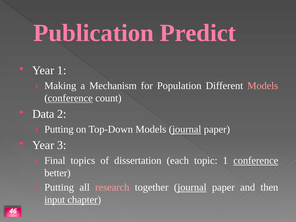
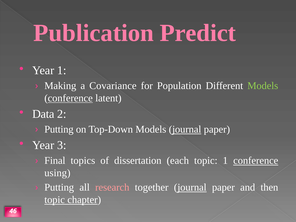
Mechanism: Mechanism -> Covariance (113, 86)
Models colour: pink -> light green (263, 86)
count: count -> latent (108, 98)
better: better -> using (57, 173)
input: input -> topic (55, 200)
